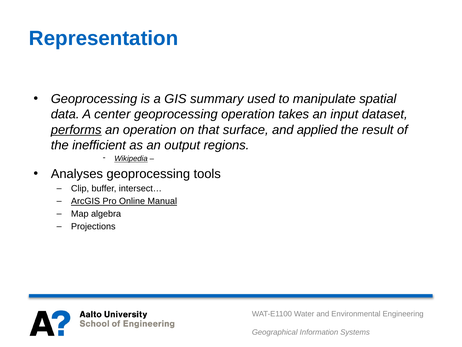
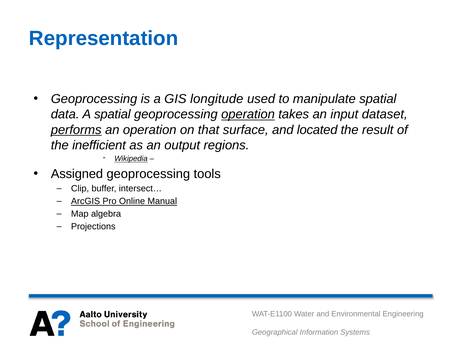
summary: summary -> longitude (217, 99)
A center: center -> spatial (112, 114)
operation underline: none -> present (248, 114)
applied: applied -> located (317, 130)
Analyses: Analyses -> Assigned (77, 174)
